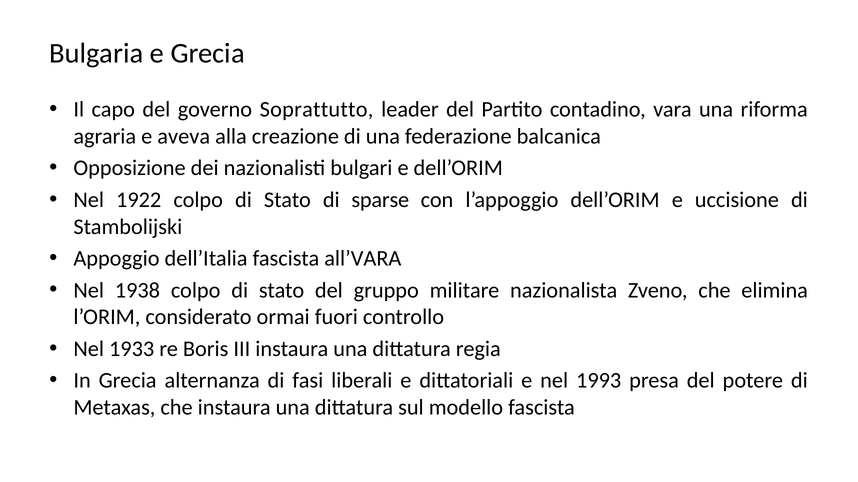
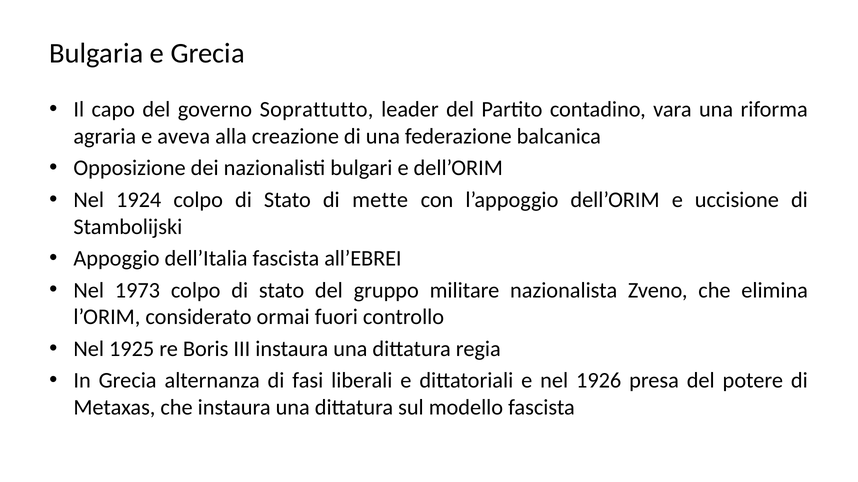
1922: 1922 -> 1924 (139, 200)
sparse: sparse -> mette (380, 200)
all’VARA: all’VARA -> all’EBREI (363, 259)
1938: 1938 -> 1973 (137, 291)
1933: 1933 -> 1925 (132, 349)
1993: 1993 -> 1926 (599, 381)
